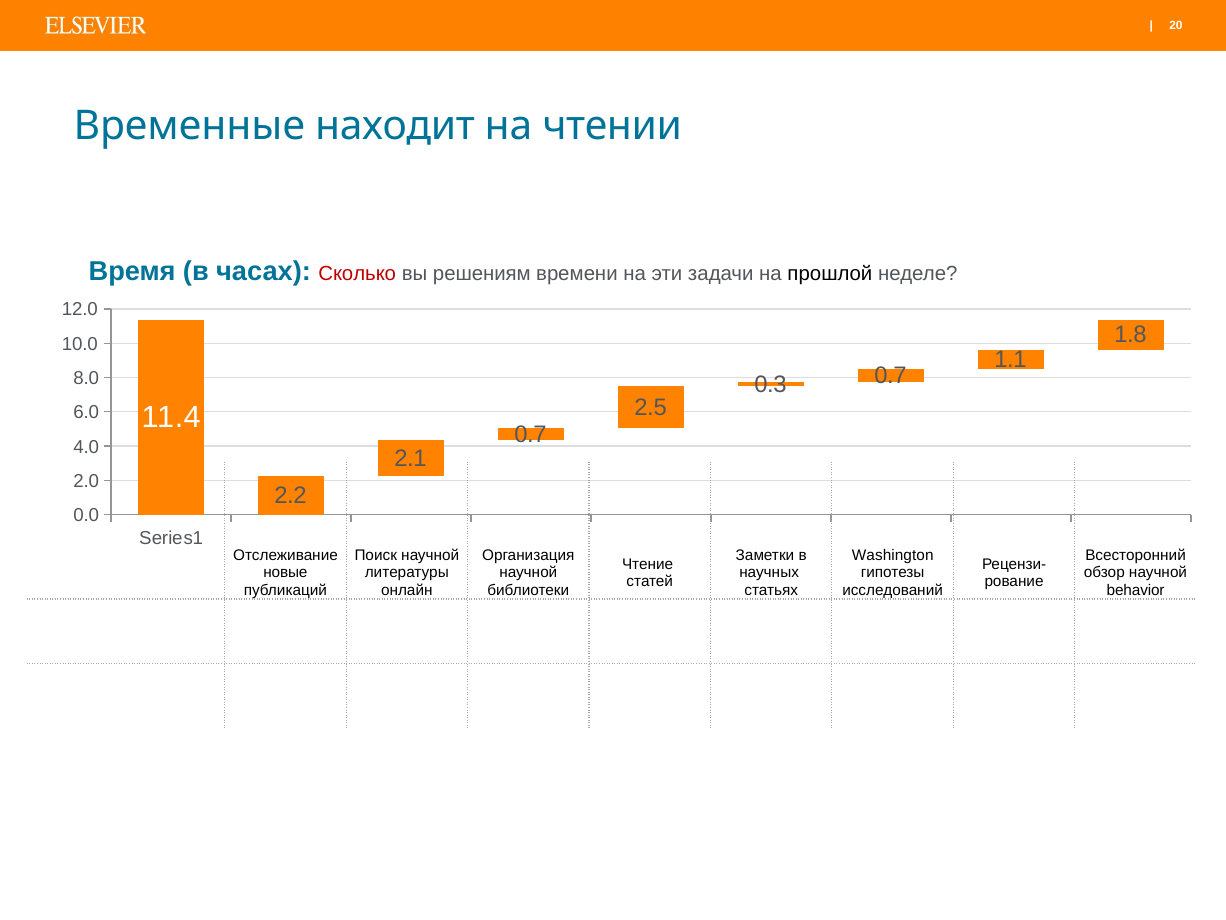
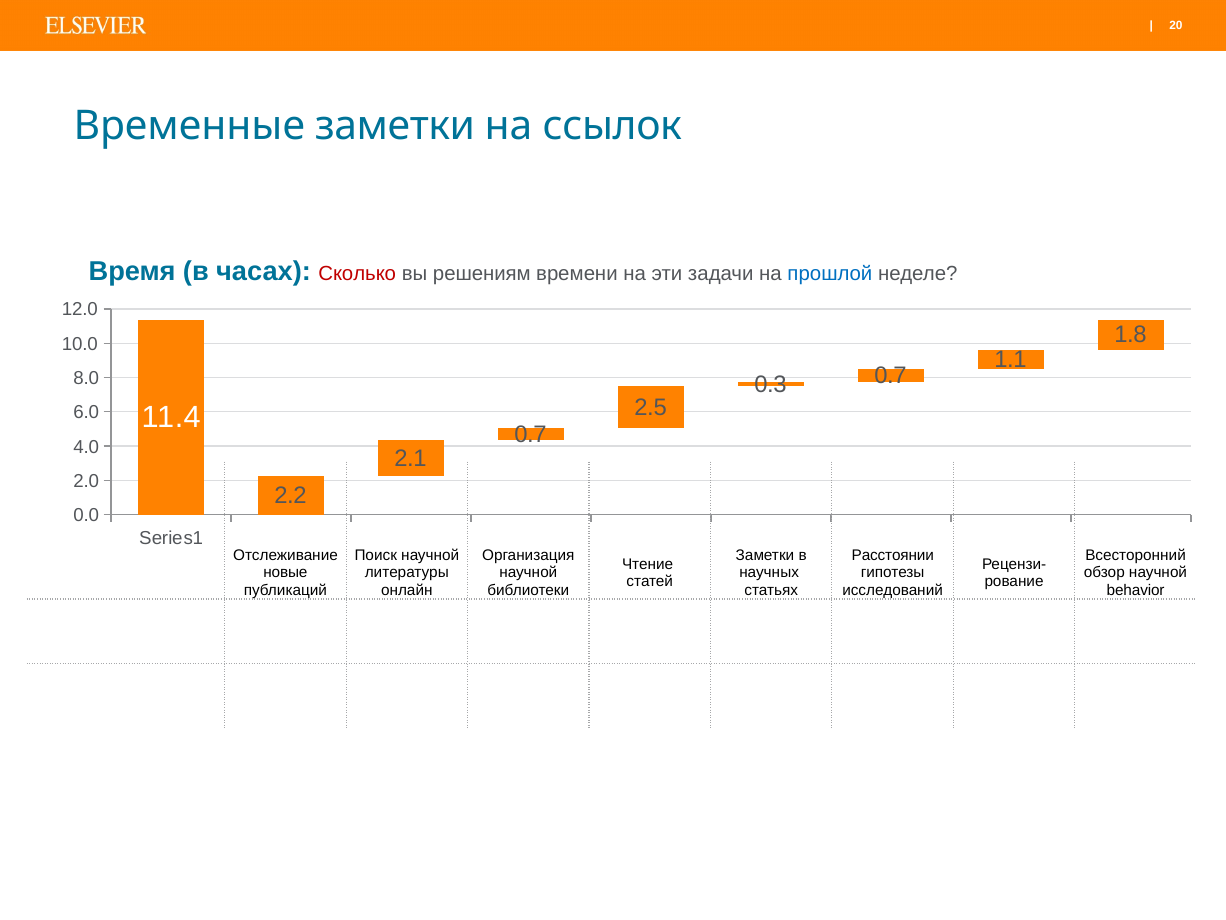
Временные находит: находит -> заметки (395, 125)
чтении: чтении -> ссылок (612, 125)
прошлой colour: black -> blue (830, 274)
Washington: Washington -> Расстоянии (893, 555)
